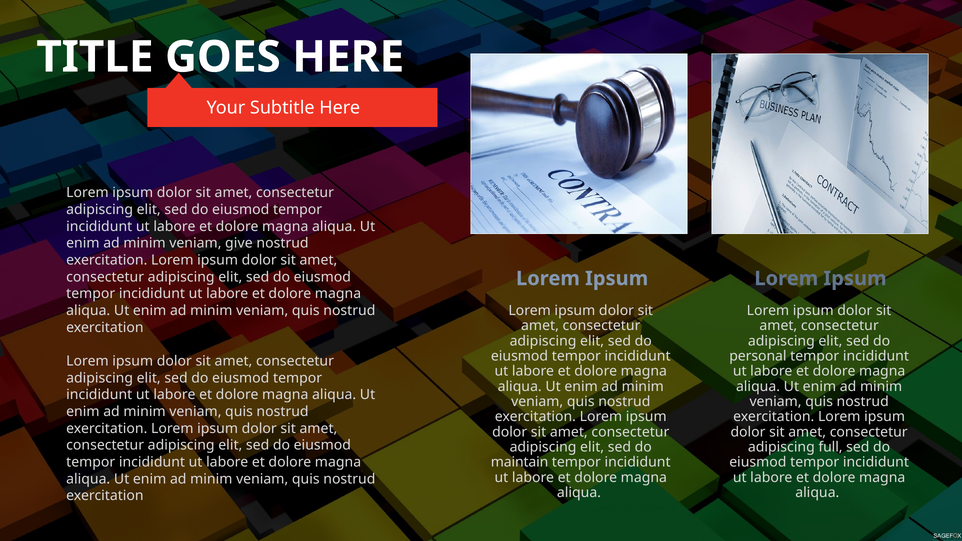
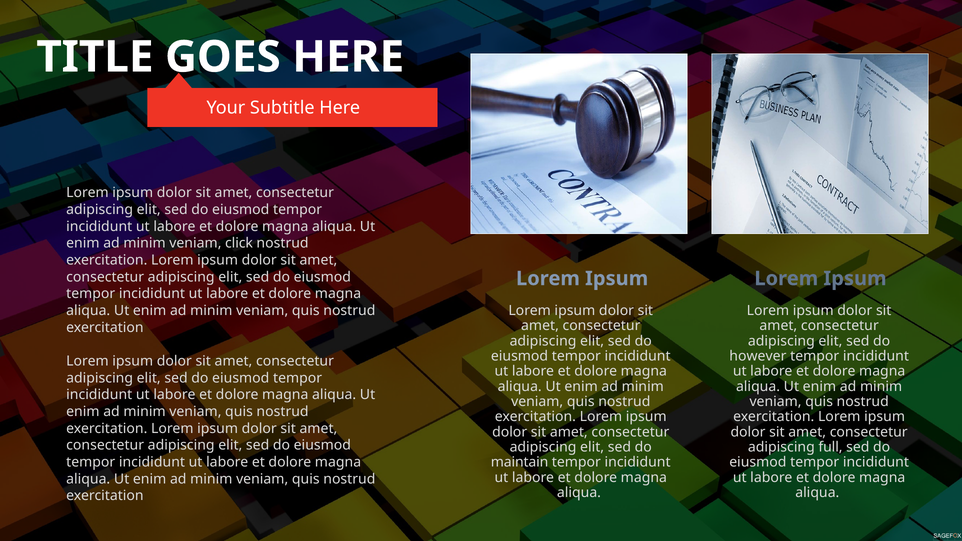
give: give -> click (239, 243)
personal: personal -> however (758, 356)
